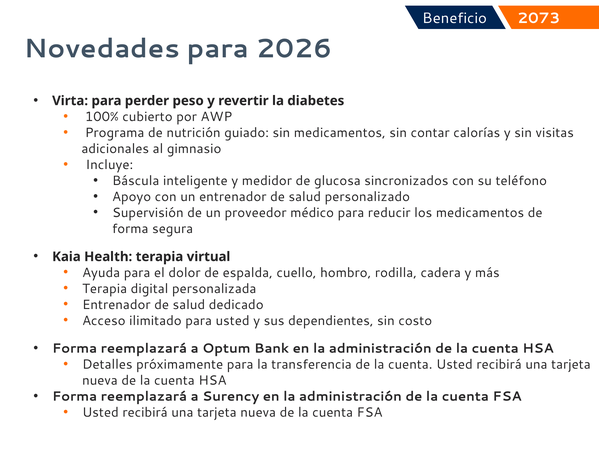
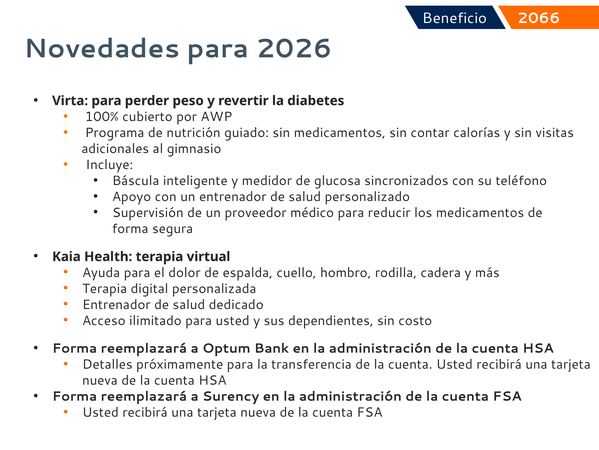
2073: 2073 -> 2066 (539, 18)
